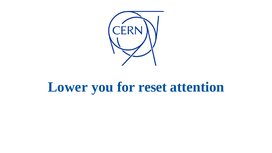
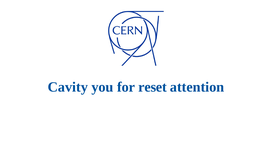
Lower: Lower -> Cavity (68, 87)
